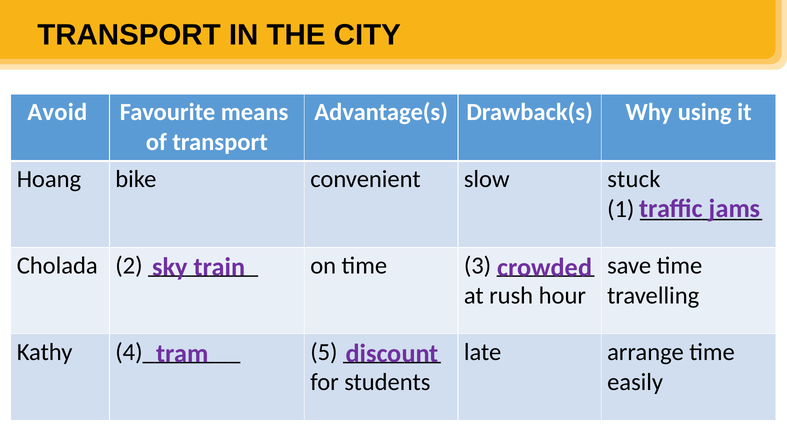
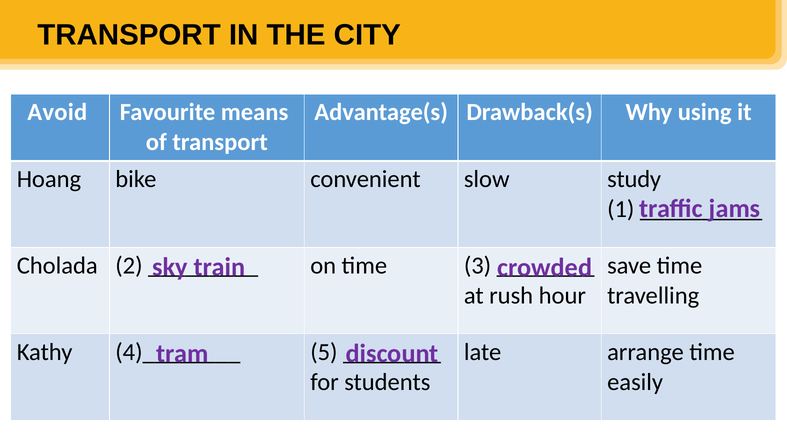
stuck: stuck -> study (634, 180)
